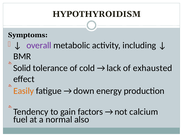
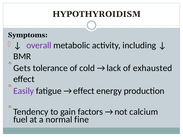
Solid: Solid -> Gets (22, 68)
Easily colour: orange -> purple (24, 91)
down: down -> effect (84, 91)
also: also -> fine (82, 120)
